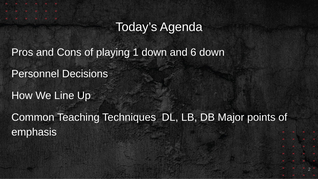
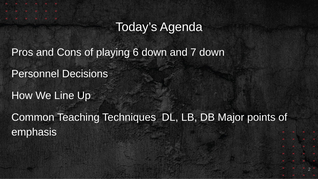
1: 1 -> 6 (136, 52)
6: 6 -> 7 (193, 52)
